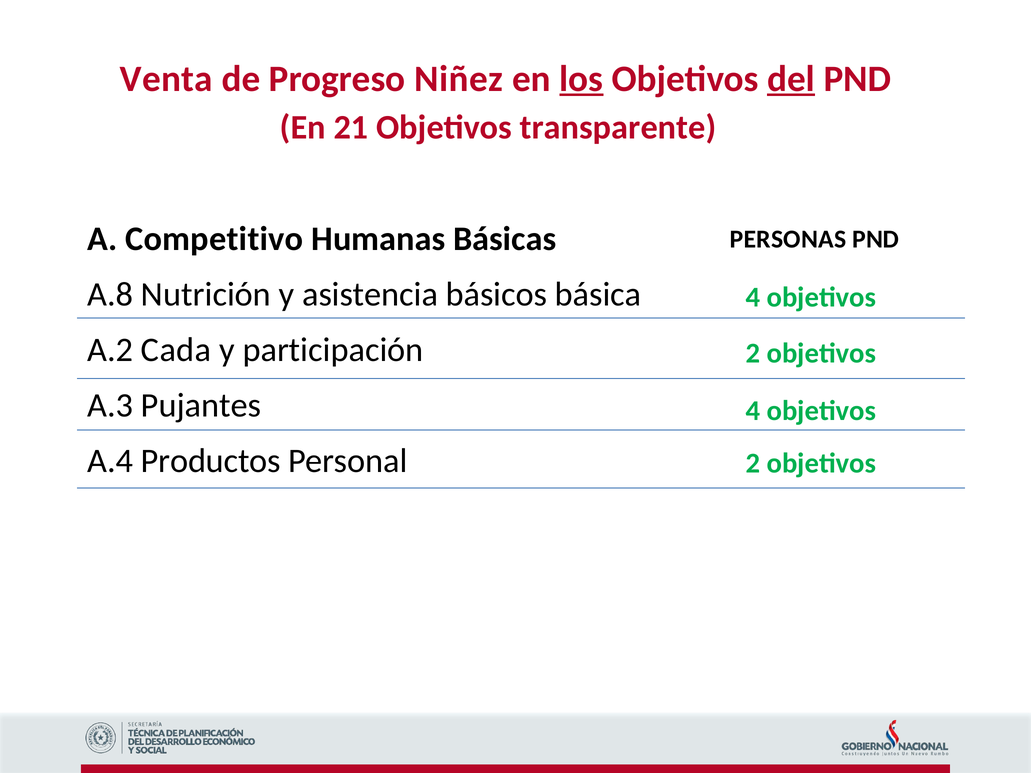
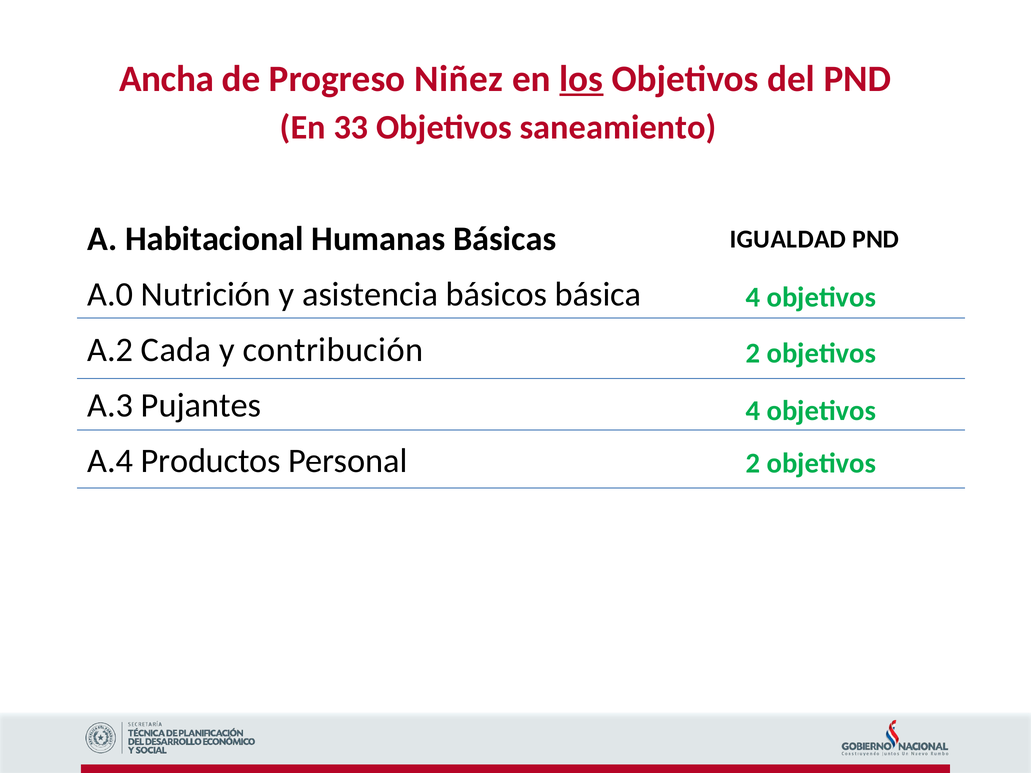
Venta: Venta -> Ancha (167, 79)
del underline: present -> none (791, 79)
21: 21 -> 33 (351, 127)
transparente: transparente -> saneamiento (618, 127)
Competitivo: Competitivo -> Habitacional (214, 239)
PERSONAS: PERSONAS -> IGUALDAD (788, 239)
A.8: A.8 -> A.0 (110, 295)
participación: participación -> contribución (333, 350)
